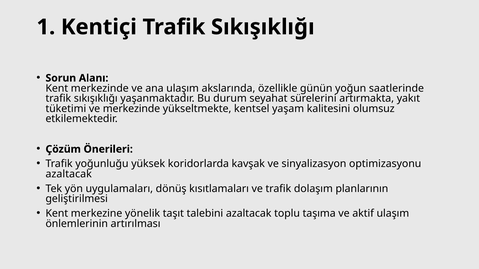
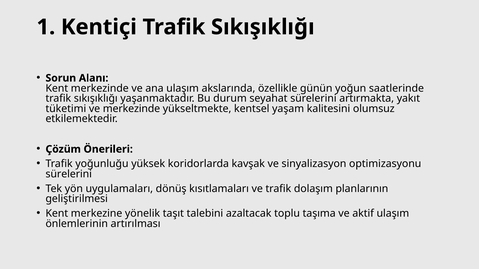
azaltacak: azaltacak -> sürelerini (69, 174)
